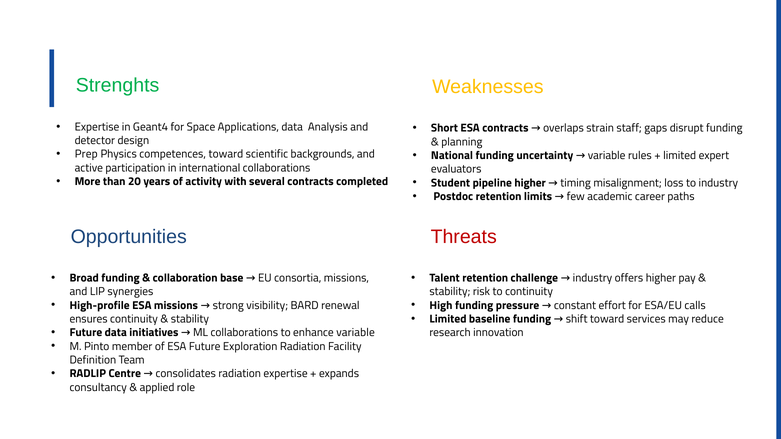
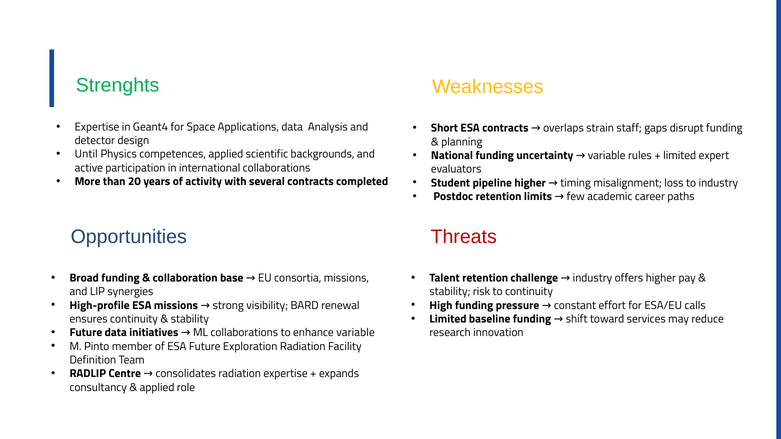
Prep: Prep -> Until (86, 154)
competences toward: toward -> applied (226, 154)
